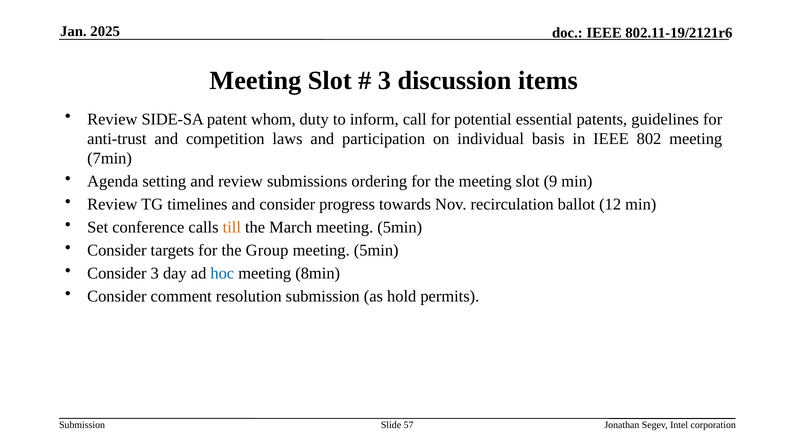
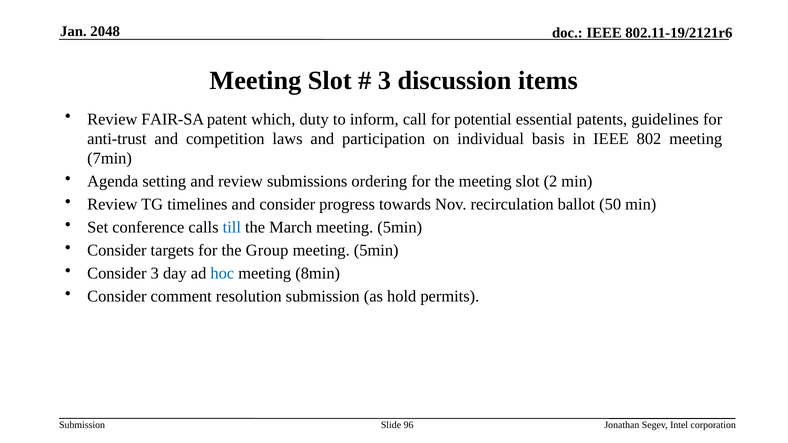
2025: 2025 -> 2048 (105, 31)
SIDE-SA: SIDE-SA -> FAIR-SA (173, 119)
whom: whom -> which (273, 119)
9: 9 -> 2 (550, 182)
12: 12 -> 50 (610, 205)
till colour: orange -> blue (232, 228)
57: 57 -> 96 (409, 425)
